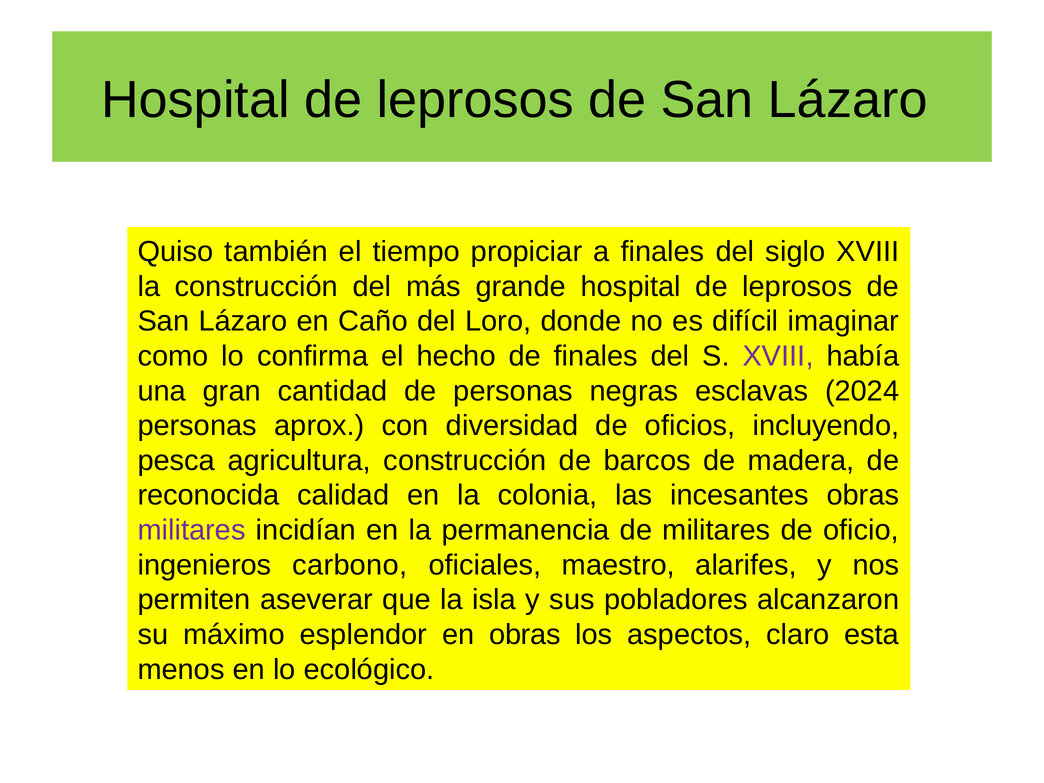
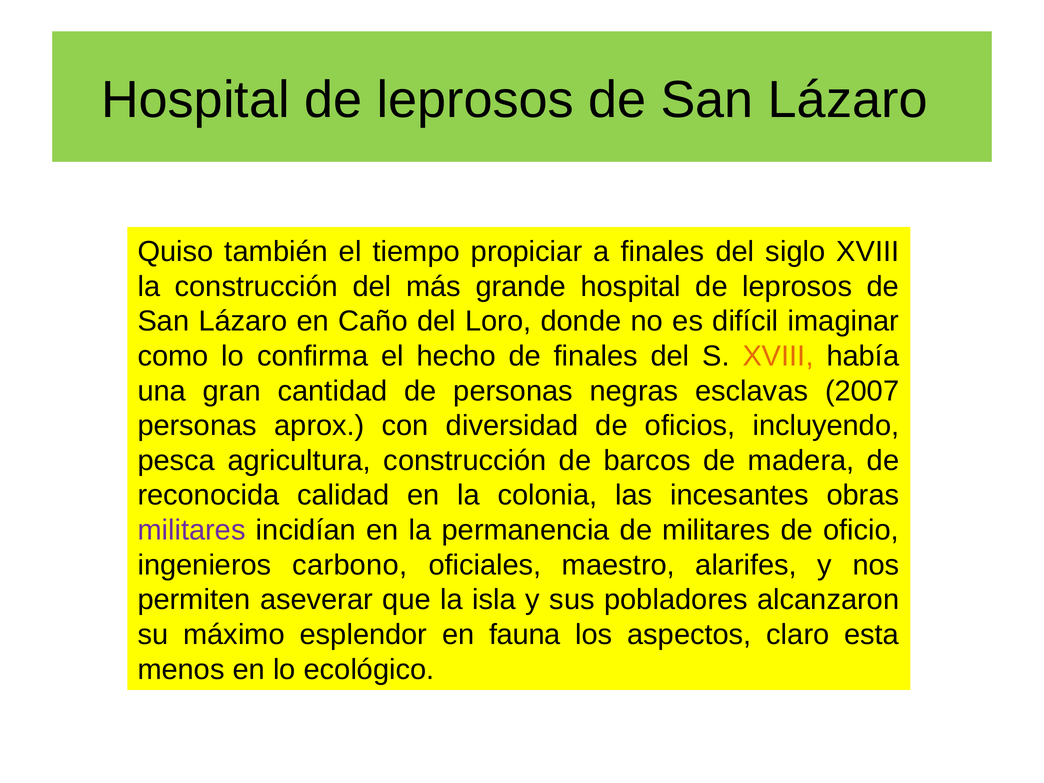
XVIII colour: purple -> orange (778, 356)
2024: 2024 -> 2007 (862, 391)
en obras: obras -> fauna (525, 635)
